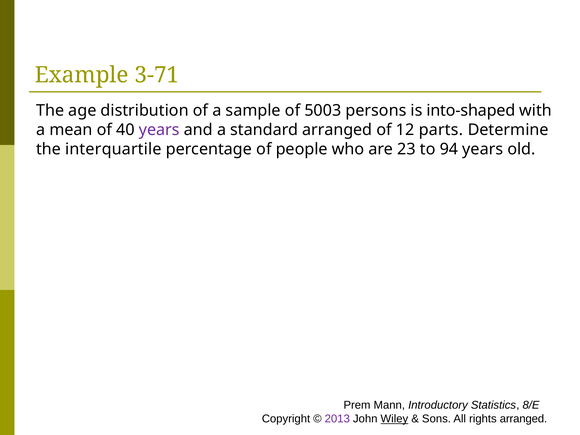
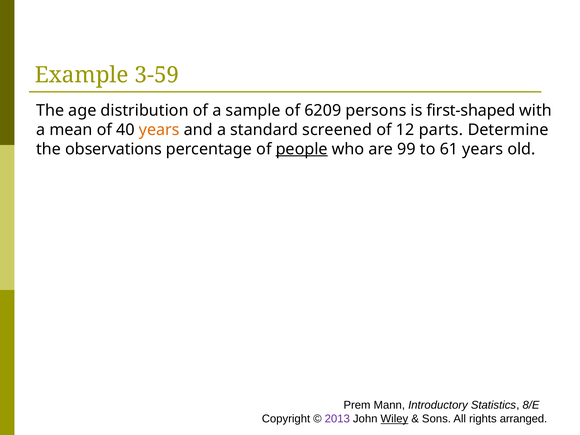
3-71: 3-71 -> 3-59 (157, 75)
5003: 5003 -> 6209 (323, 110)
into-shaped: into-shaped -> first-shaped (471, 110)
years colour: purple -> orange (159, 130)
standard arranged: arranged -> screened (337, 130)
interquartile: interquartile -> observations (114, 149)
people underline: none -> present (302, 149)
23: 23 -> 99 (406, 149)
94: 94 -> 61 (449, 149)
